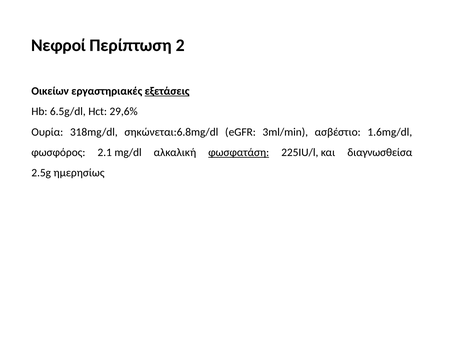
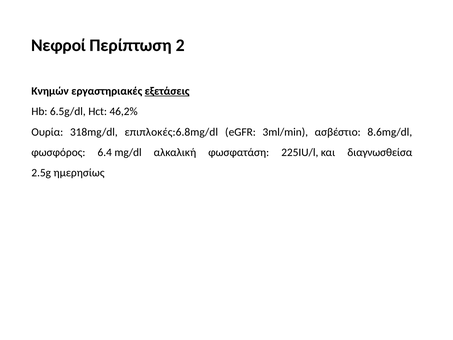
Οικείων: Οικείων -> Κνημών (50, 91)
29,6%: 29,6% -> 46,2% (124, 111)
σηκώνεται:6.8mg/dl: σηκώνεται:6.8mg/dl -> επιπλοκές:6.8mg/dl (171, 132)
1.6mg/dl: 1.6mg/dl -> 8.6mg/dl (390, 132)
2.1: 2.1 -> 6.4 (105, 152)
φωσφατάση underline: present -> none (239, 152)
